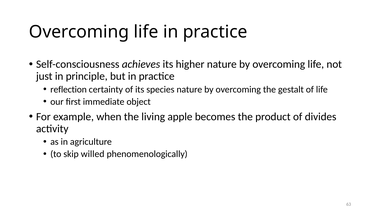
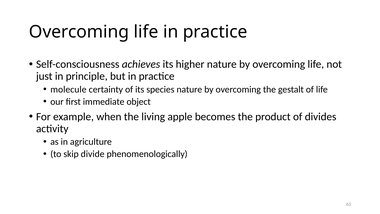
reflection: reflection -> molecule (68, 89)
willed: willed -> divide (93, 154)
